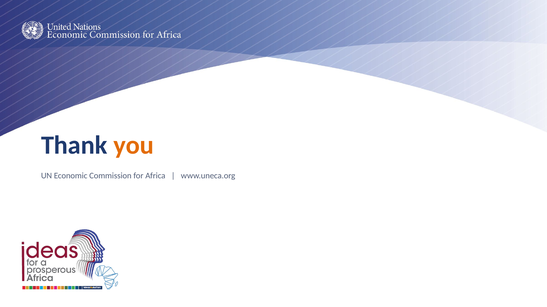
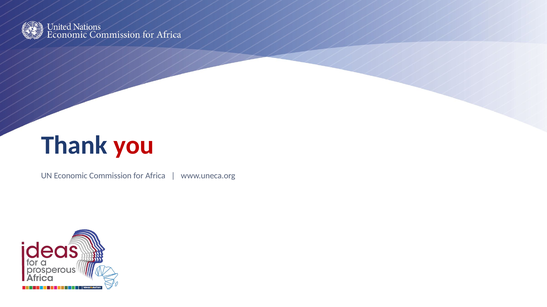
you colour: orange -> red (134, 145)
